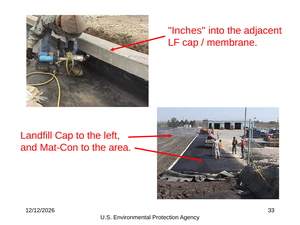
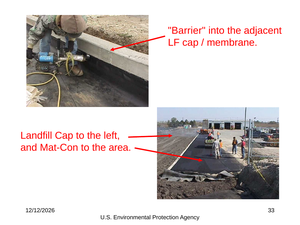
Inches: Inches -> Barrier (187, 31)
